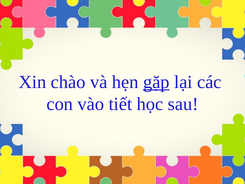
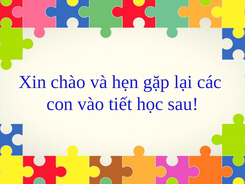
gặp underline: present -> none (156, 82)
